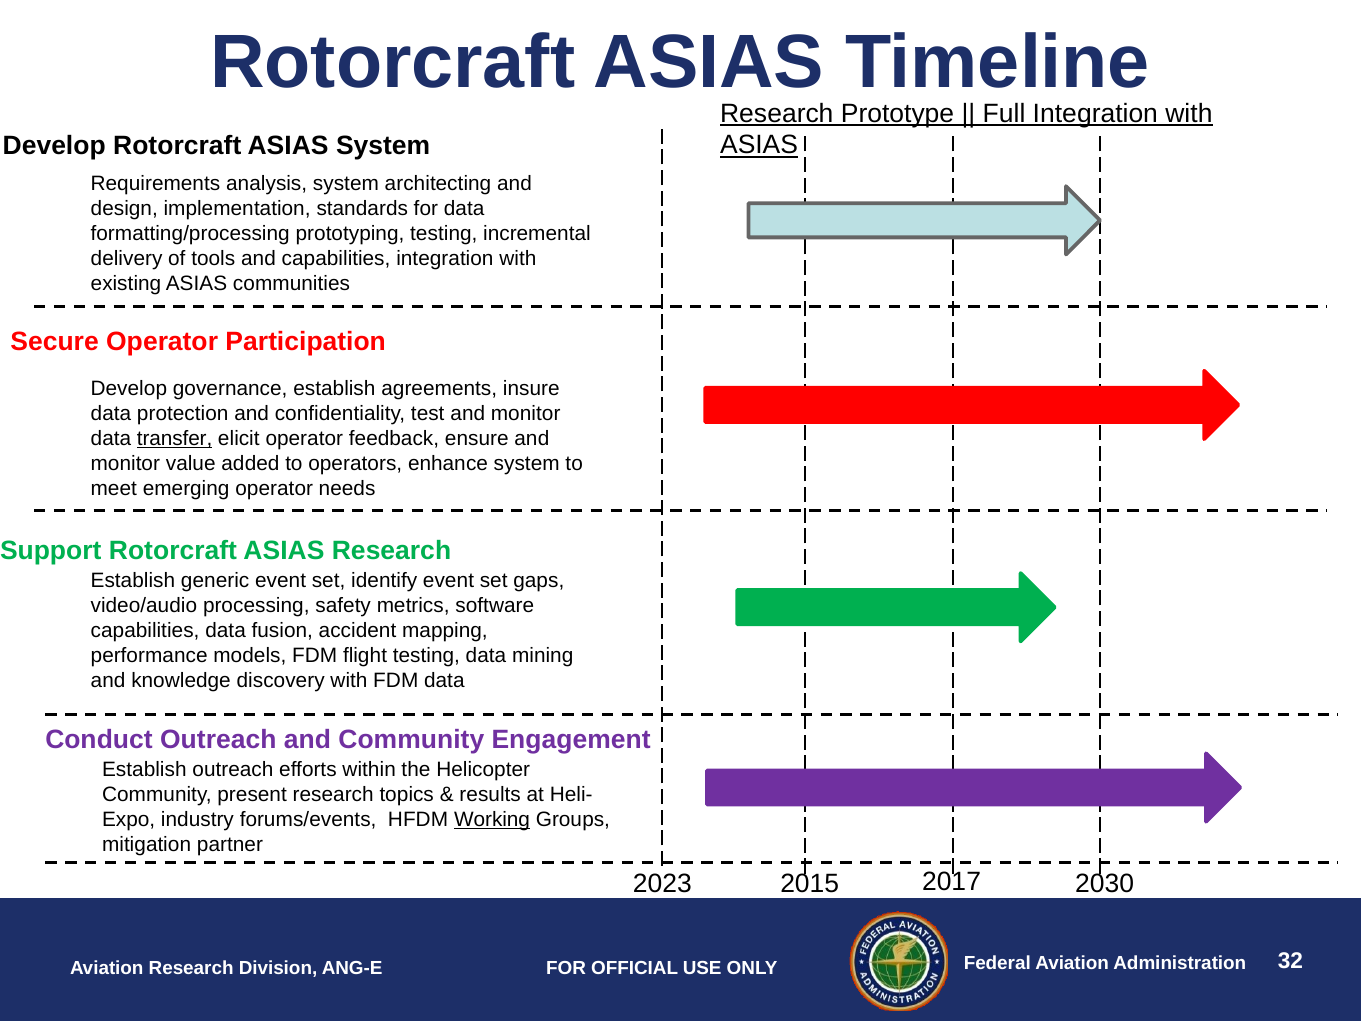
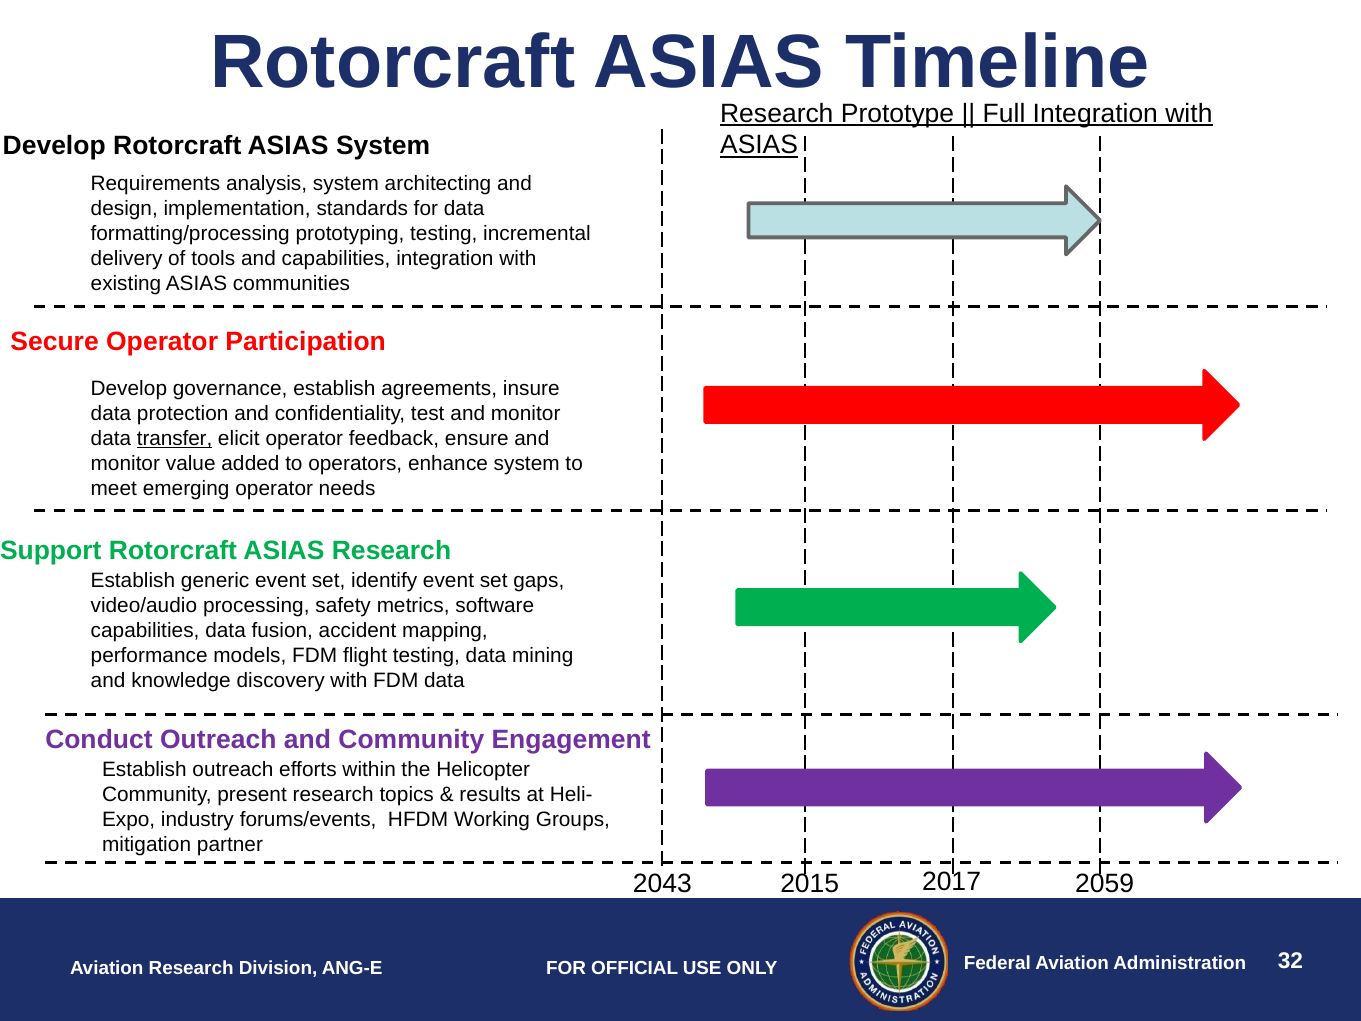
Working underline: present -> none (492, 819)
2023: 2023 -> 2043 (662, 883)
2030: 2030 -> 2059 (1105, 883)
